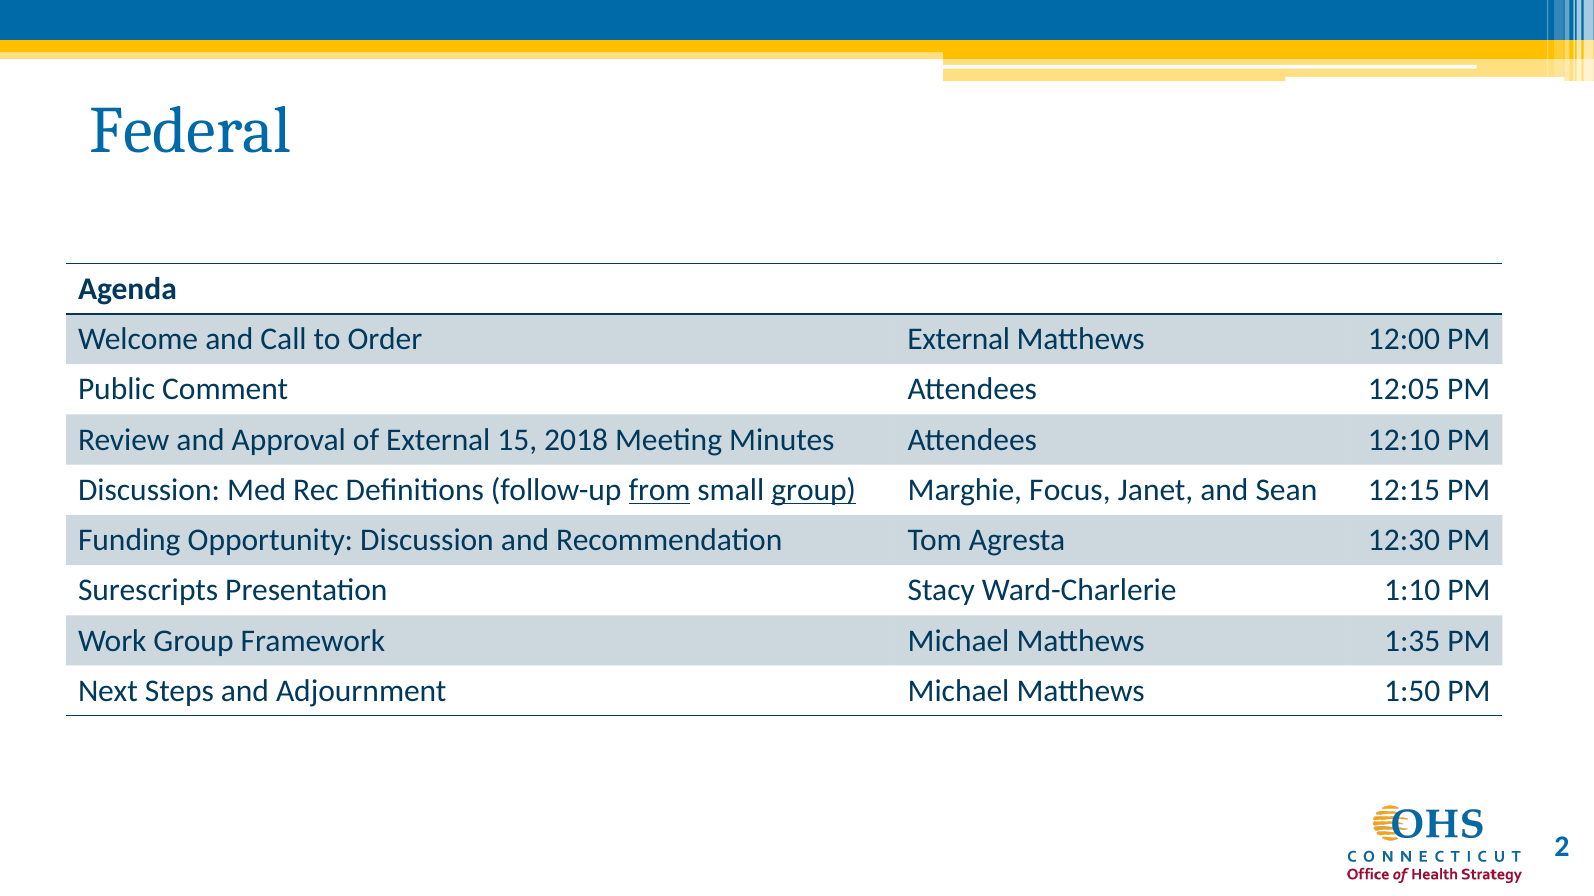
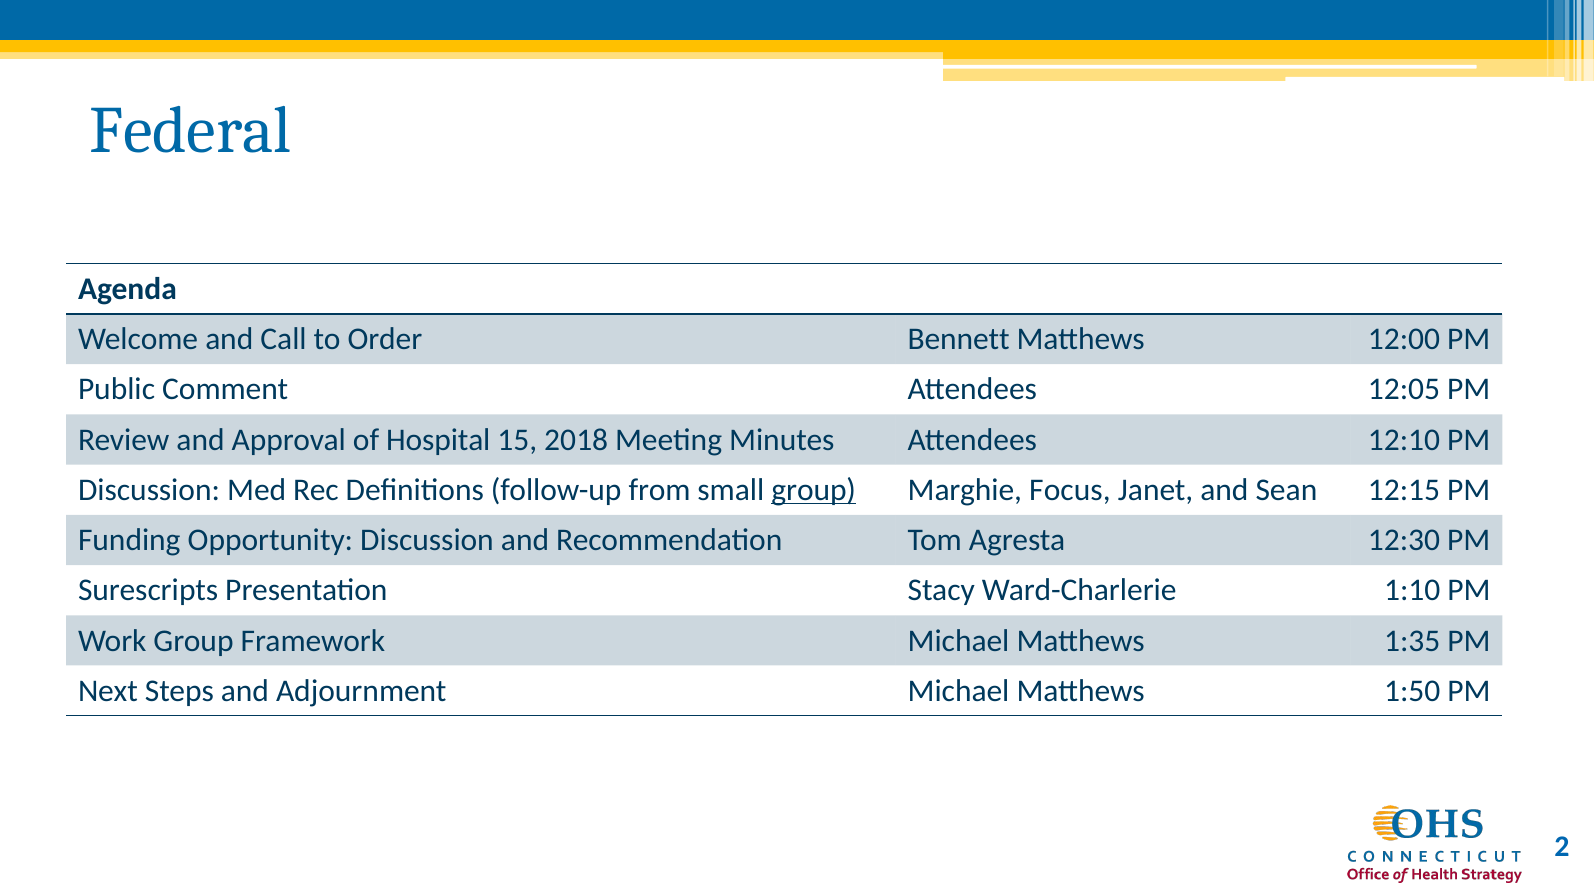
Order External: External -> Bennett (959, 340)
of External: External -> Hospital (438, 440)
from underline: present -> none (660, 490)
